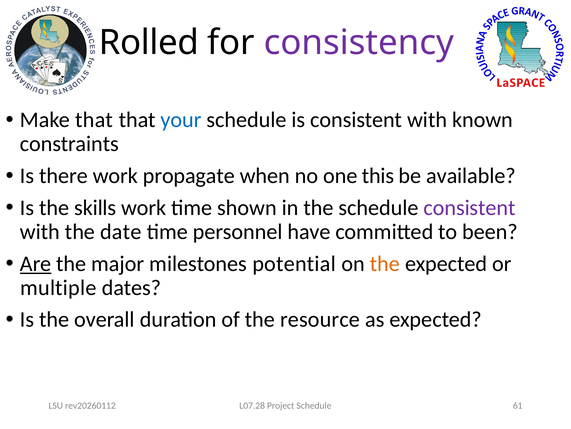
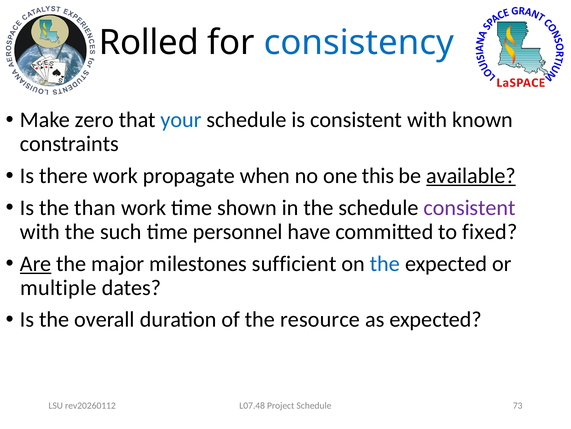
consistency colour: purple -> blue (359, 43)
Make that: that -> zero (94, 120)
available underline: none -> present (471, 176)
skills: skills -> than (95, 207)
date: date -> such (121, 231)
been: been -> fixed (490, 231)
potential: potential -> sufficient (294, 263)
the colour: orange -> blue (385, 263)
L07.28: L07.28 -> L07.48 (252, 405)
61: 61 -> 73 (518, 405)
